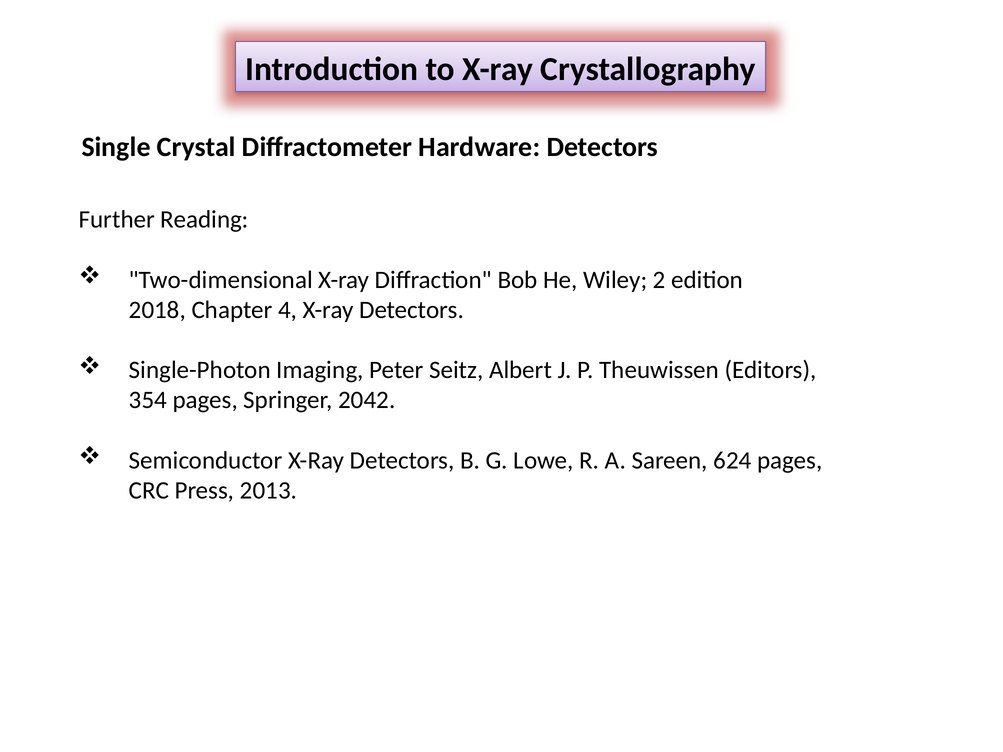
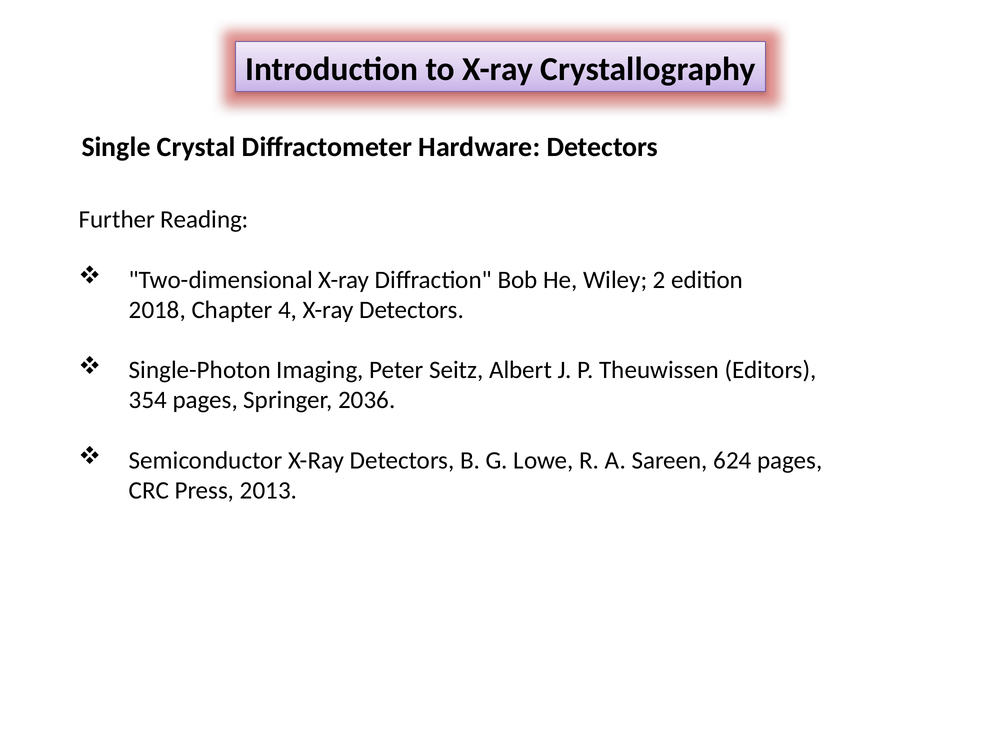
2042: 2042 -> 2036 (367, 400)
